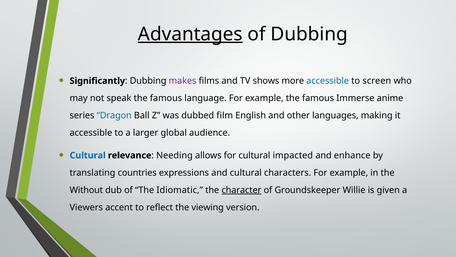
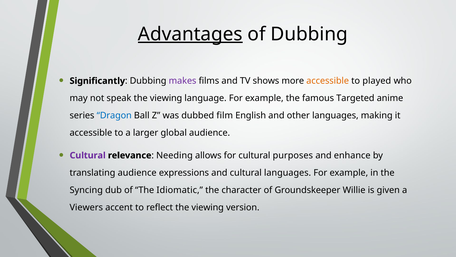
accessible colour: blue -> orange (328, 81)
screen: screen -> played (377, 81)
speak the famous: famous -> viewing (166, 98)
Immerse: Immerse -> Targeted (355, 98)
Cultural colour: blue -> purple (88, 155)
impacted: impacted -> purposes (293, 155)
translating countries: countries -> audience (137, 172)
cultural characters: characters -> languages (288, 172)
Without: Without -> Syncing (86, 190)
character underline: present -> none (241, 190)
